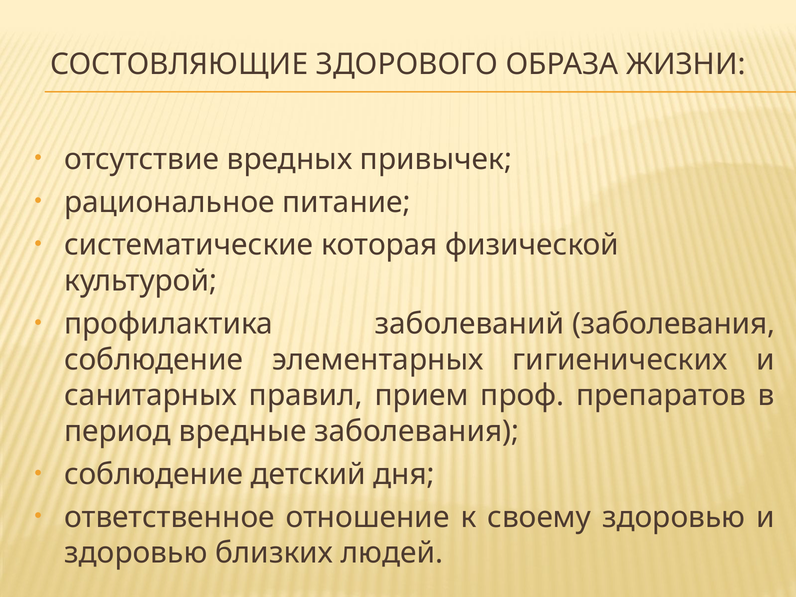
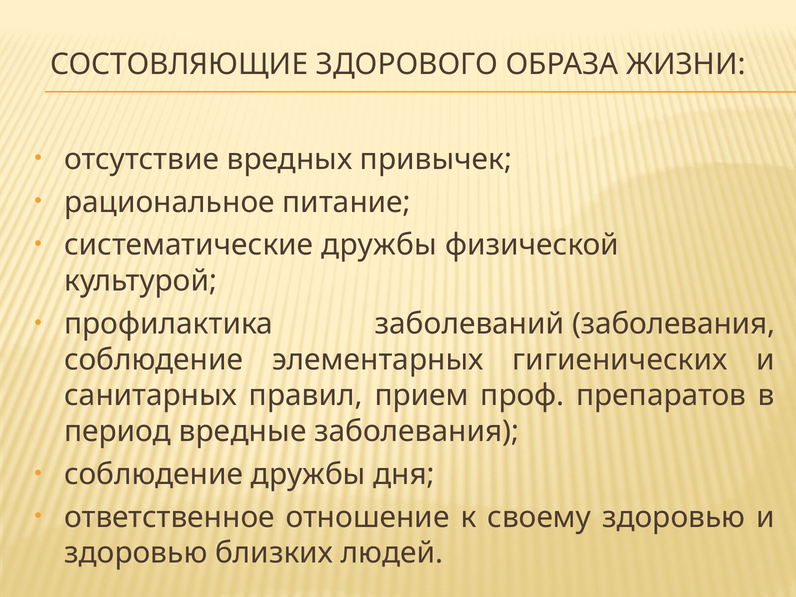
систематические которая: которая -> дружбы (379, 245)
соблюдение детский: детский -> дружбы (308, 474)
